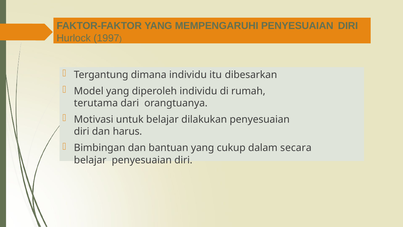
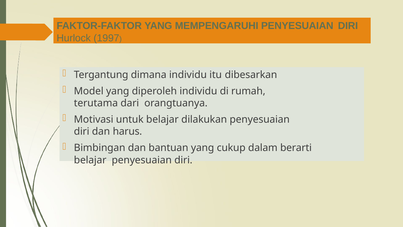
secara: secara -> berarti (296, 148)
